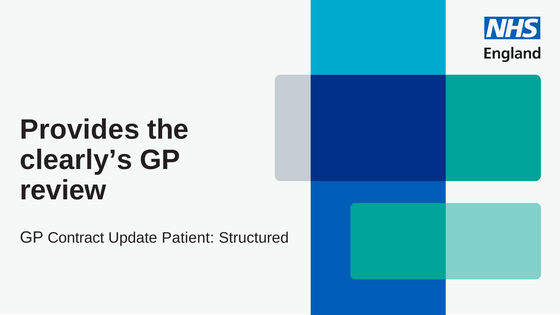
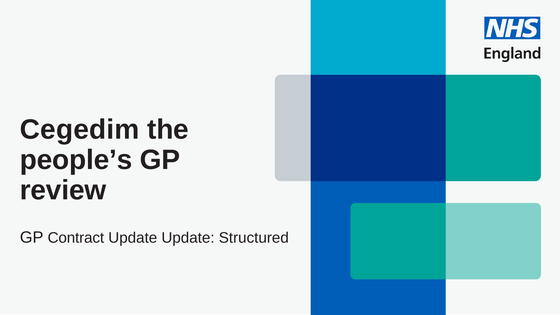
Provides: Provides -> Cegedim (80, 130)
clearly’s: clearly’s -> people’s (76, 160)
Update Patient: Patient -> Update (188, 238)
